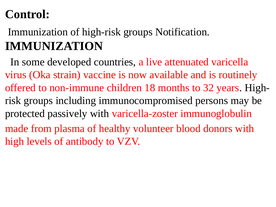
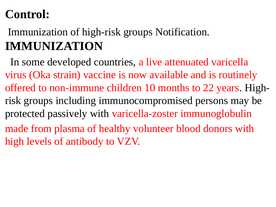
18: 18 -> 10 (150, 88)
32: 32 -> 22 (209, 88)
